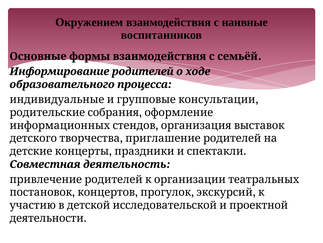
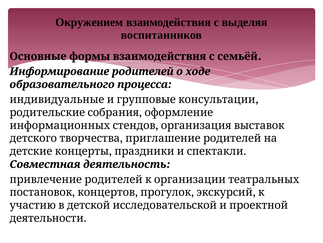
наивные: наивные -> выделяя (245, 22)
